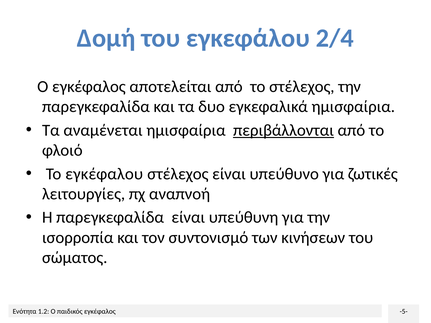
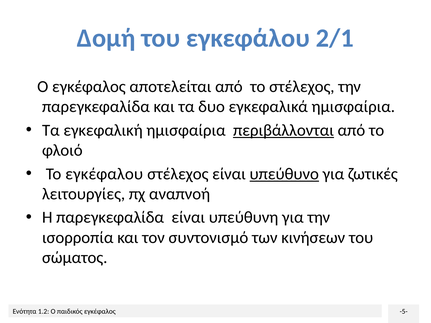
2/4: 2/4 -> 2/1 (335, 38)
αναμένεται: αναμένεται -> εγκεφαλική (103, 130)
υπεύθυνο underline: none -> present (284, 174)
